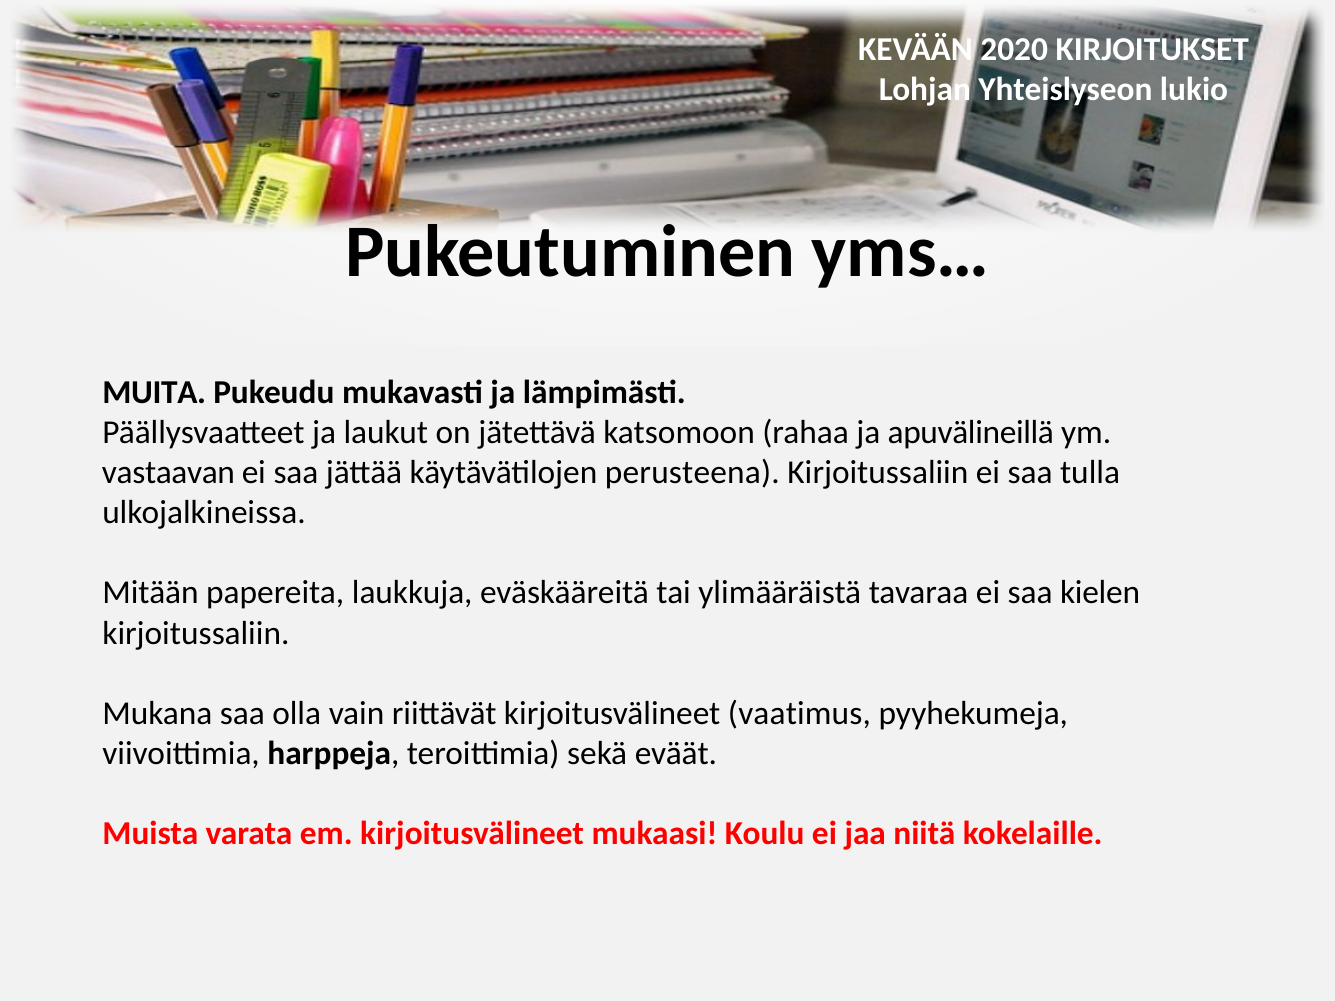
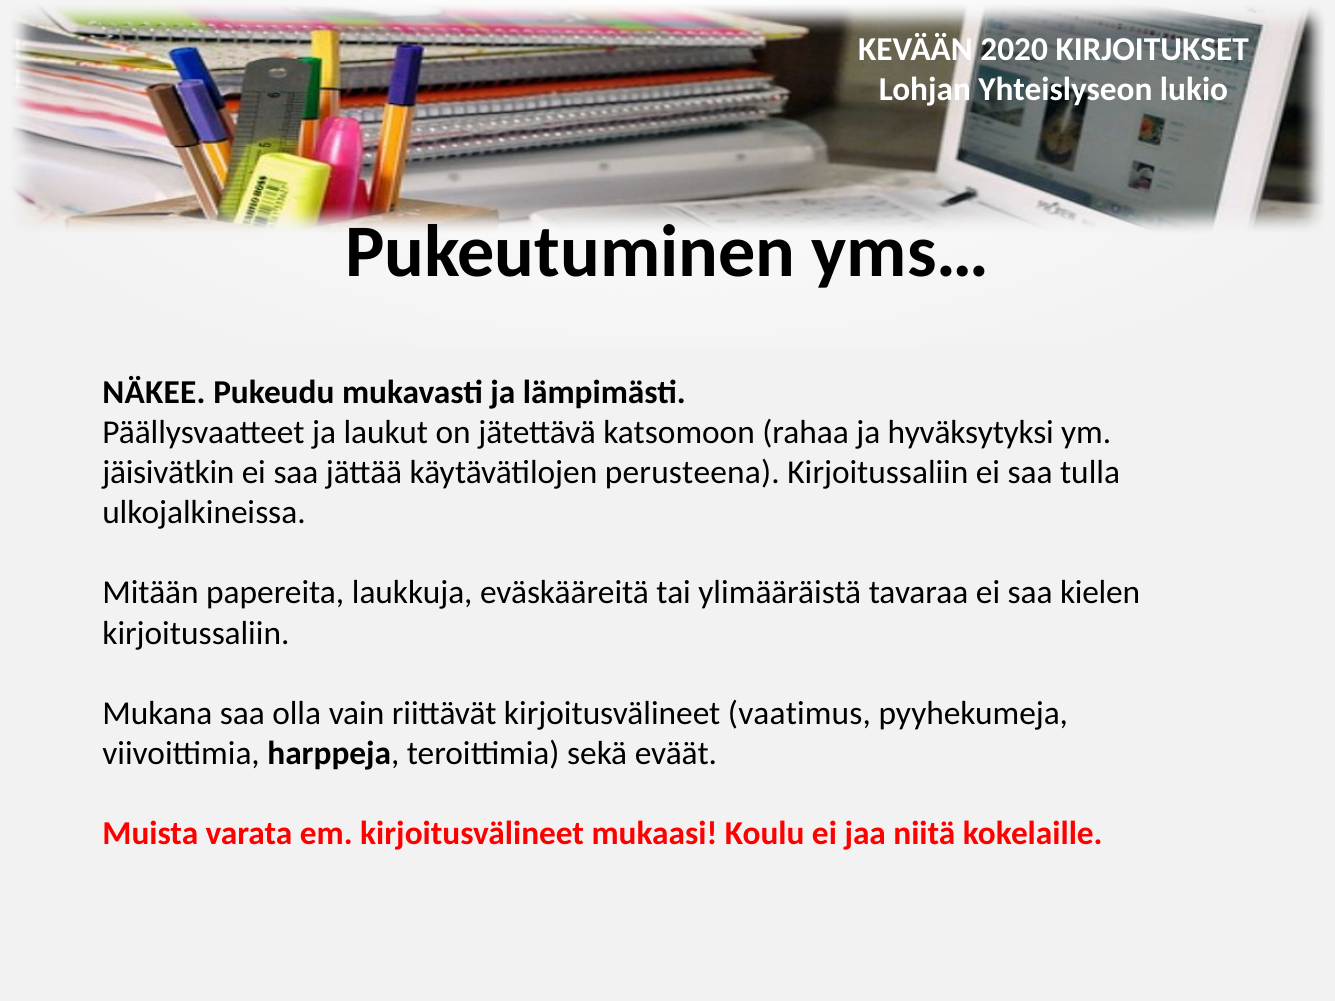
MUITA: MUITA -> NÄKEE (154, 393)
apuvälineillä: apuvälineillä -> hyväksytyksi (971, 433)
vastaavan: vastaavan -> jäisivätkin (168, 473)
